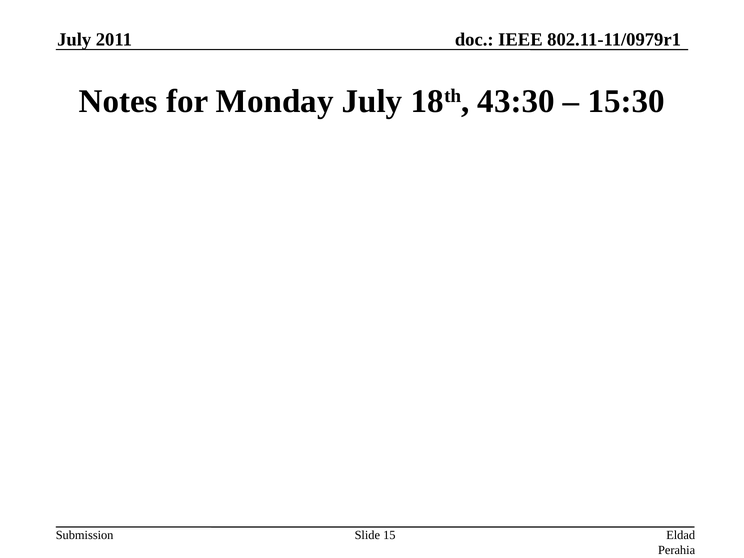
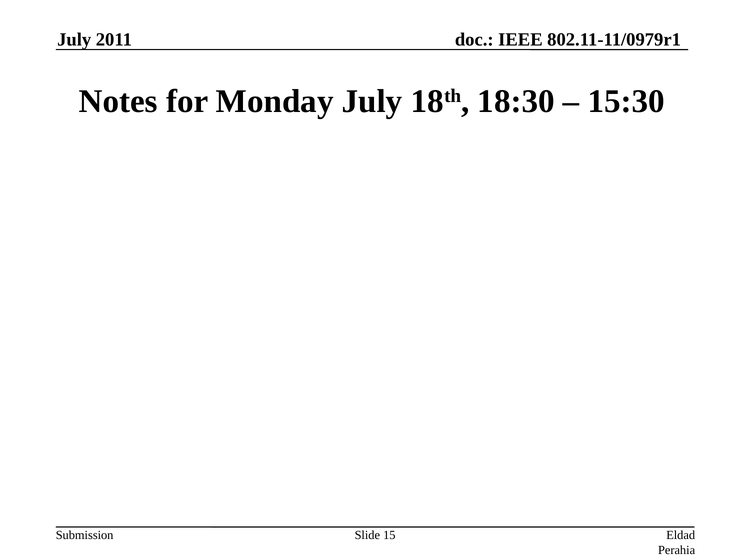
43:30: 43:30 -> 18:30 (516, 101)
